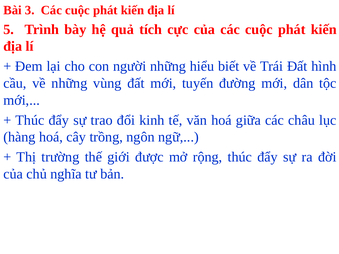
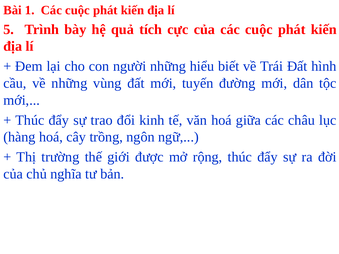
3: 3 -> 1 (30, 10)
